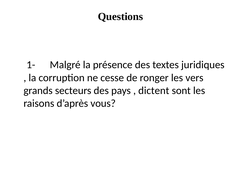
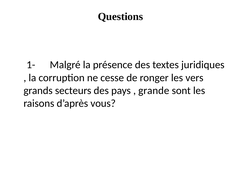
dictent: dictent -> grande (154, 90)
